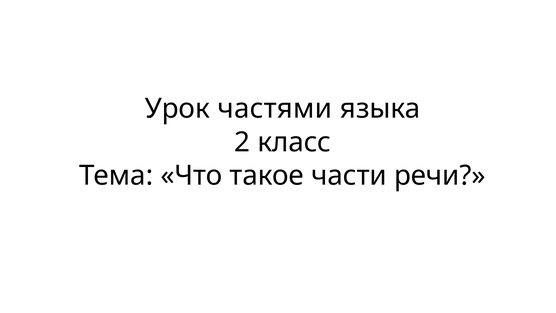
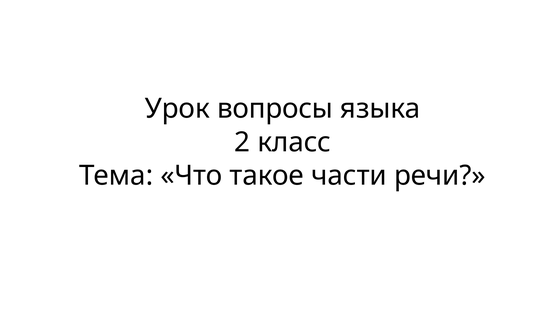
частями: частями -> вопросы (275, 109)
